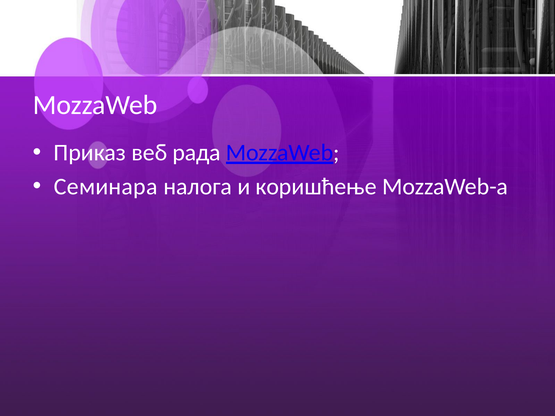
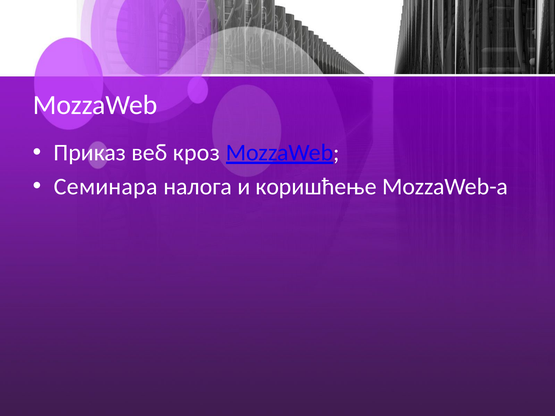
рада: рада -> кроз (196, 153)
